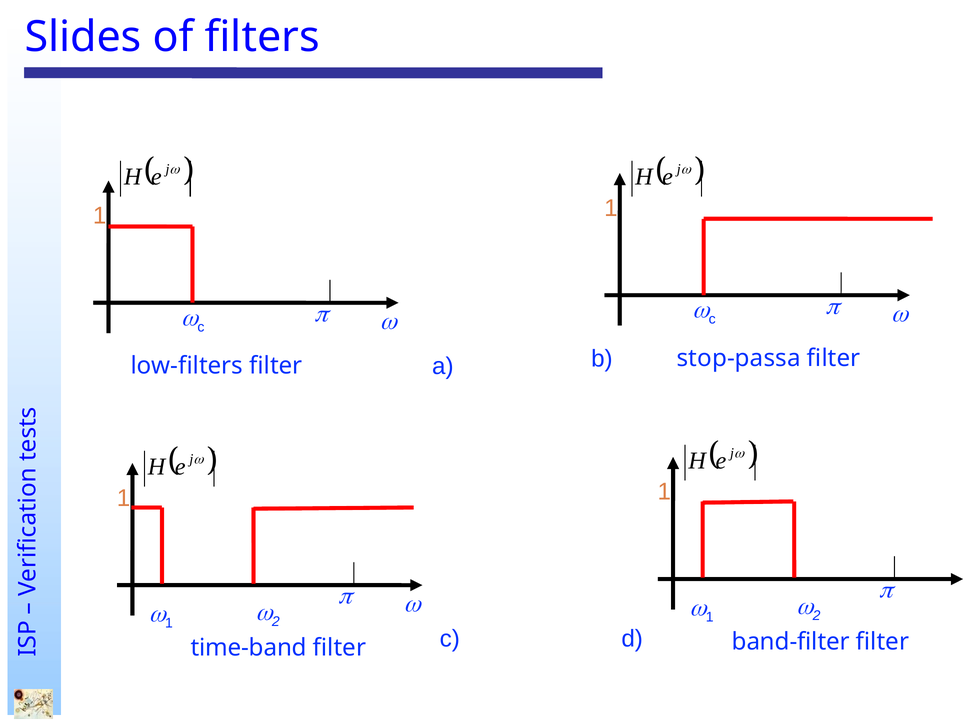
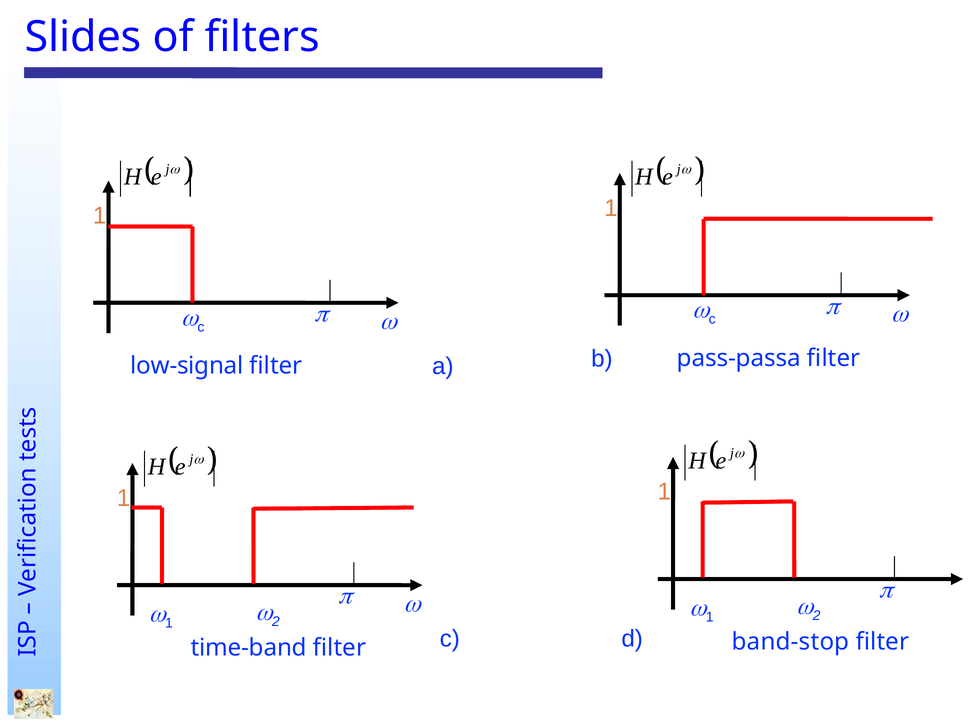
low-filters: low-filters -> low-signal (187, 366)
stop-passa: stop-passa -> pass-passa (739, 358)
band-filter: band-filter -> band-stop (791, 642)
